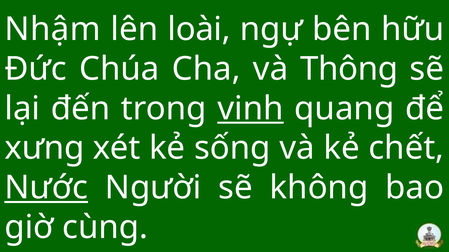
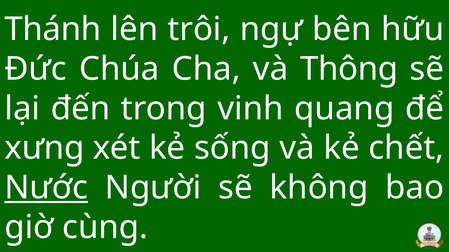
Nhậm: Nhậm -> Thánh (53, 29)
loài: loài -> trôi (199, 29)
vinh underline: present -> none (250, 109)
